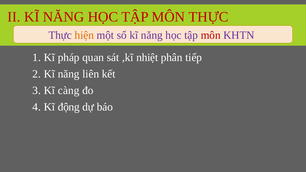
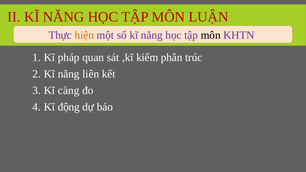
MÔN THỰC: THỰC -> LUẬN (209, 17)
môn colour: red -> black (211, 35)
nhiệt: nhiệt -> kiểm (147, 58)
tiếp: tiếp -> trúc (194, 58)
